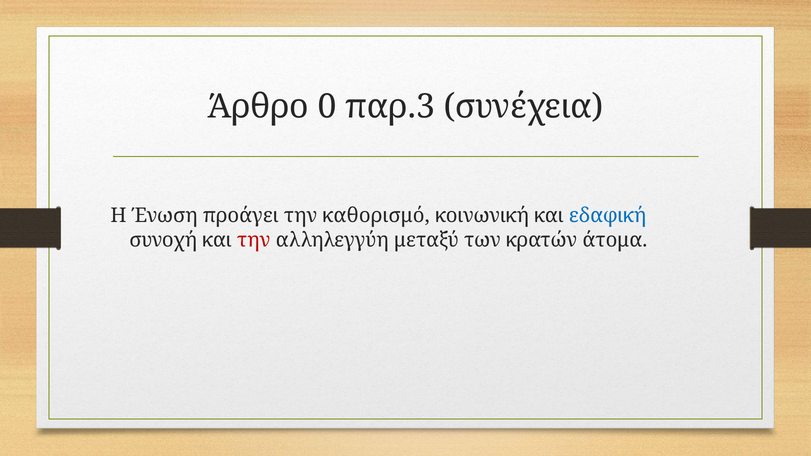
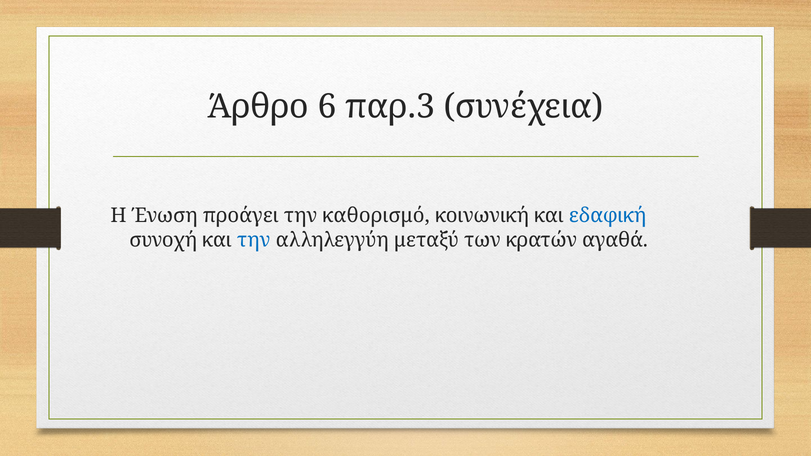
0: 0 -> 6 (327, 107)
την colour: red -> blue (254, 240)
άτομα: άτομα -> αγαθά (615, 240)
